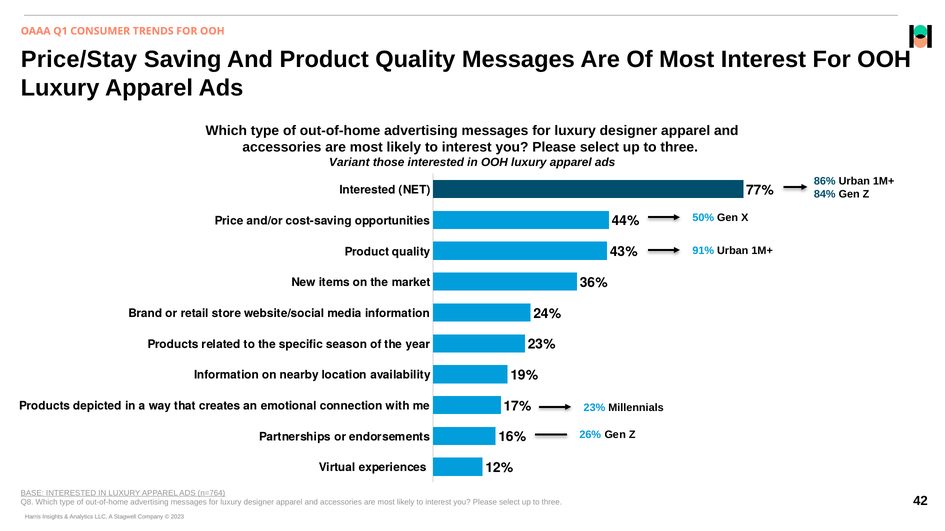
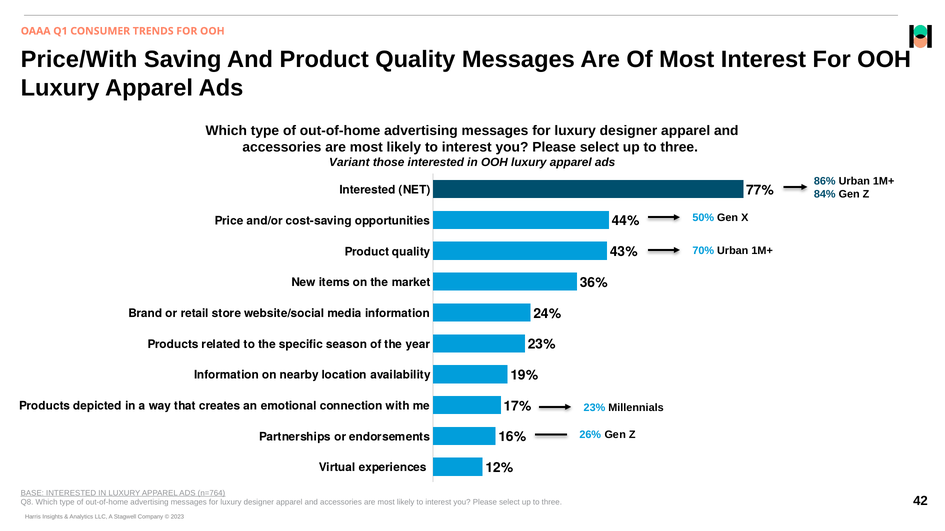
Price/Stay: Price/Stay -> Price/With (79, 59)
91%: 91% -> 70% (703, 251)
